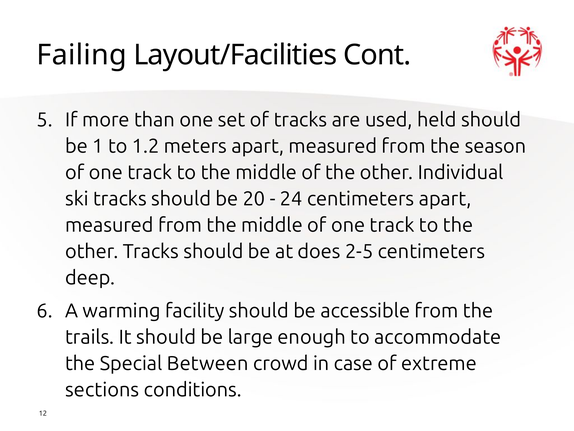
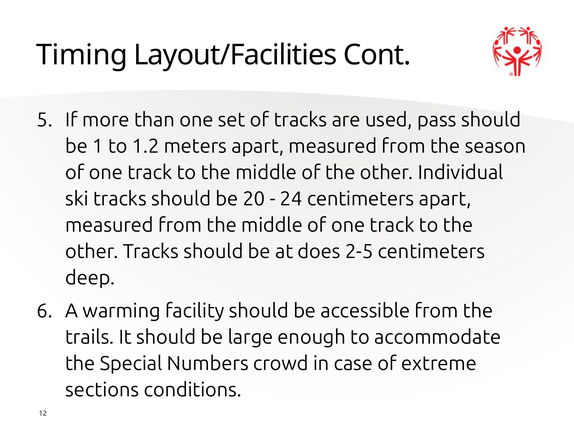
Failing: Failing -> Timing (82, 55)
held: held -> pass (437, 120)
Between: Between -> Numbers (208, 363)
